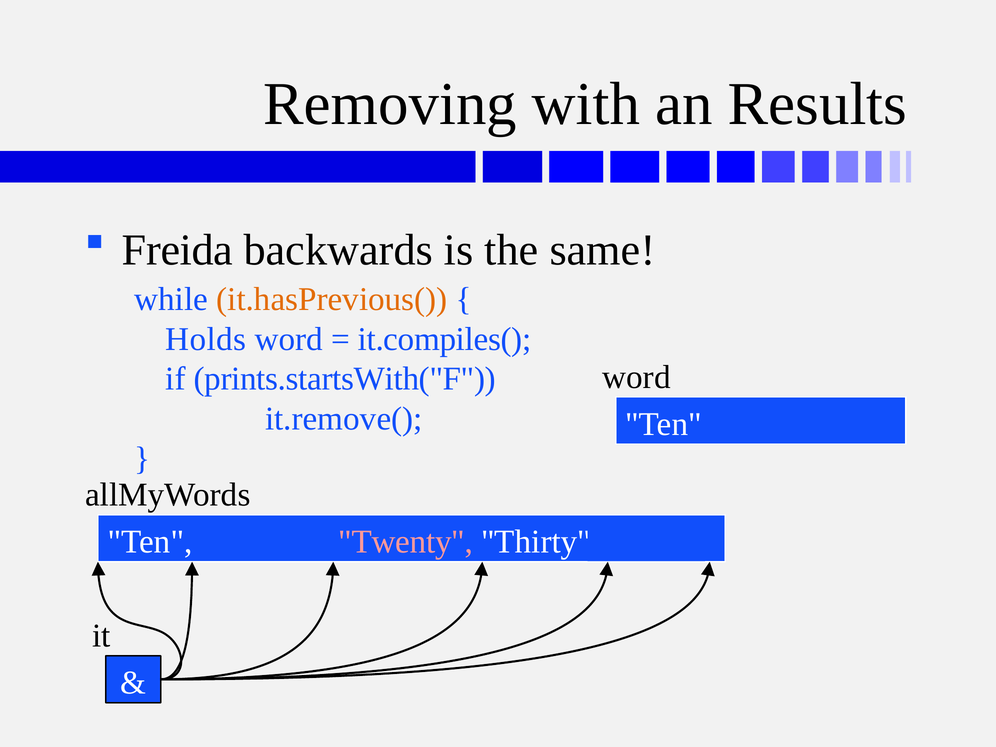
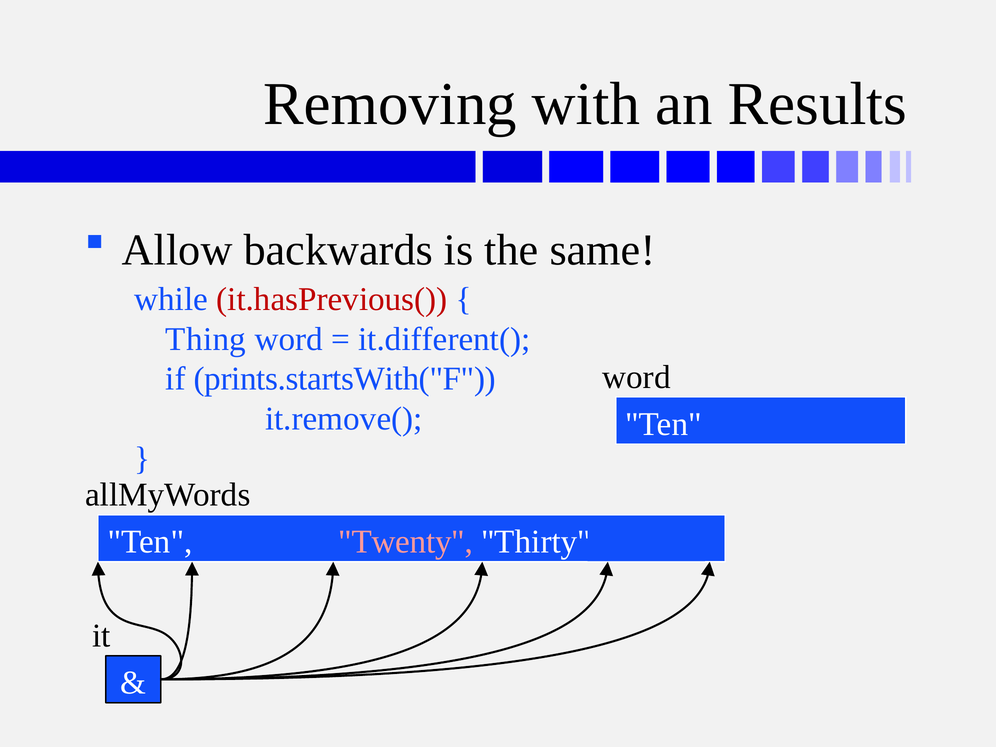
Freida: Freida -> Allow (177, 250)
it.hasPrevious( colour: orange -> red (332, 299)
Holds: Holds -> Thing (206, 339)
it.compiles(: it.compiles( -> it.different( (444, 339)
